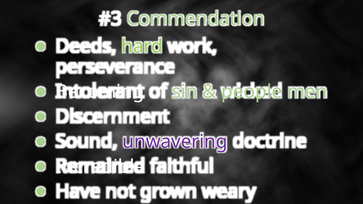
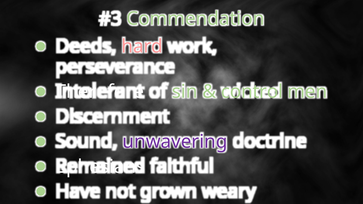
hard colour: light green -> pink (142, 46)
Becoming: Becoming -> Therefore (100, 92)
people: people -> control (252, 92)
Incredible: Incredible -> Ephesians (100, 167)
